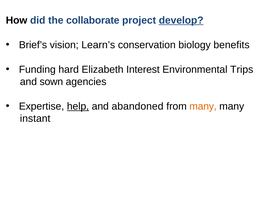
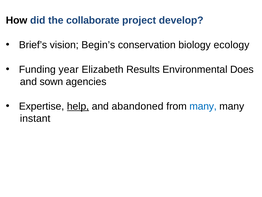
develop underline: present -> none (181, 20)
Learn’s: Learn’s -> Begin’s (98, 45)
benefits: benefits -> ecology (231, 45)
hard: hard -> year (69, 69)
Interest: Interest -> Results (143, 69)
Trips: Trips -> Does (242, 69)
many colour: orange -> blue (203, 106)
